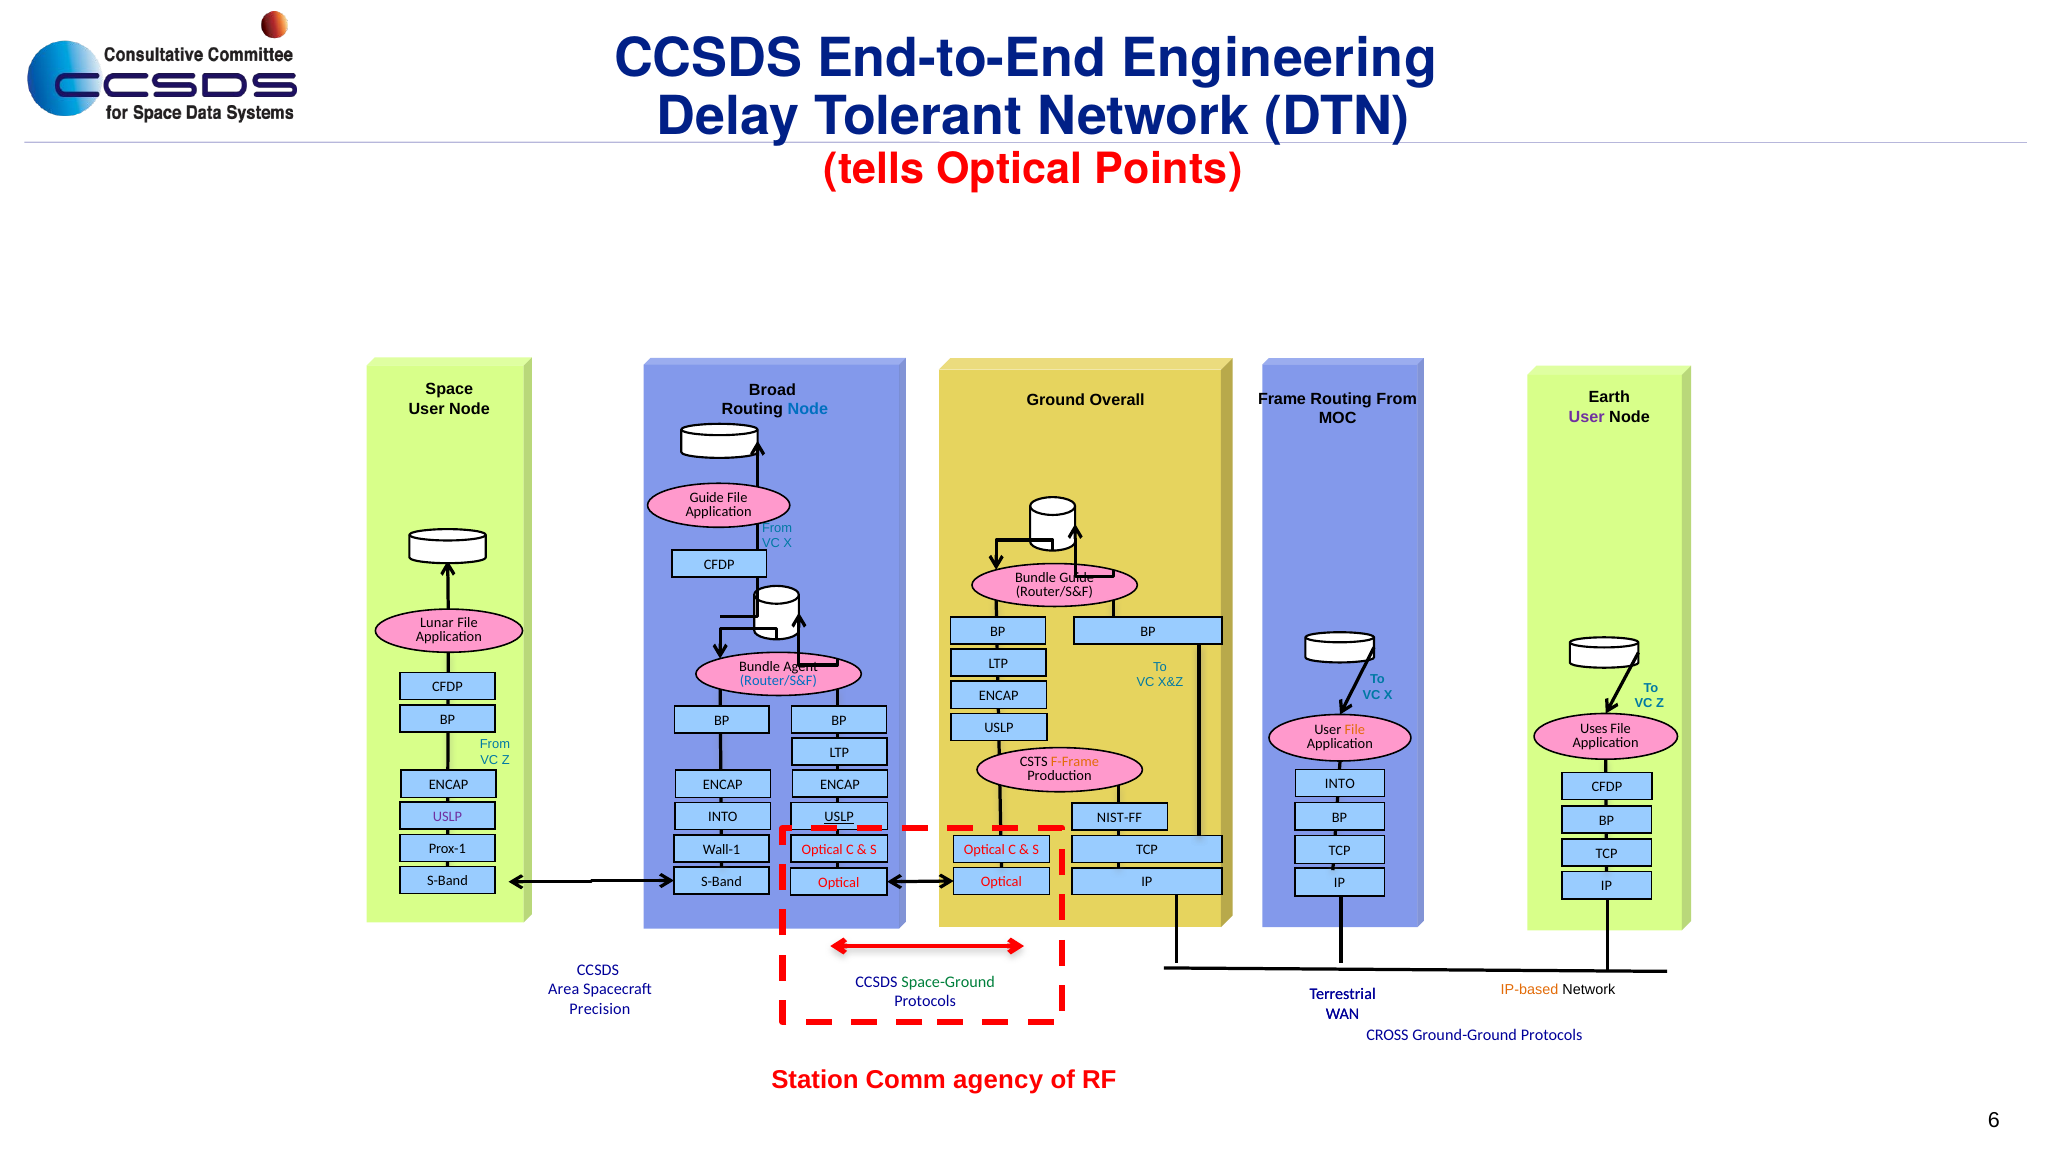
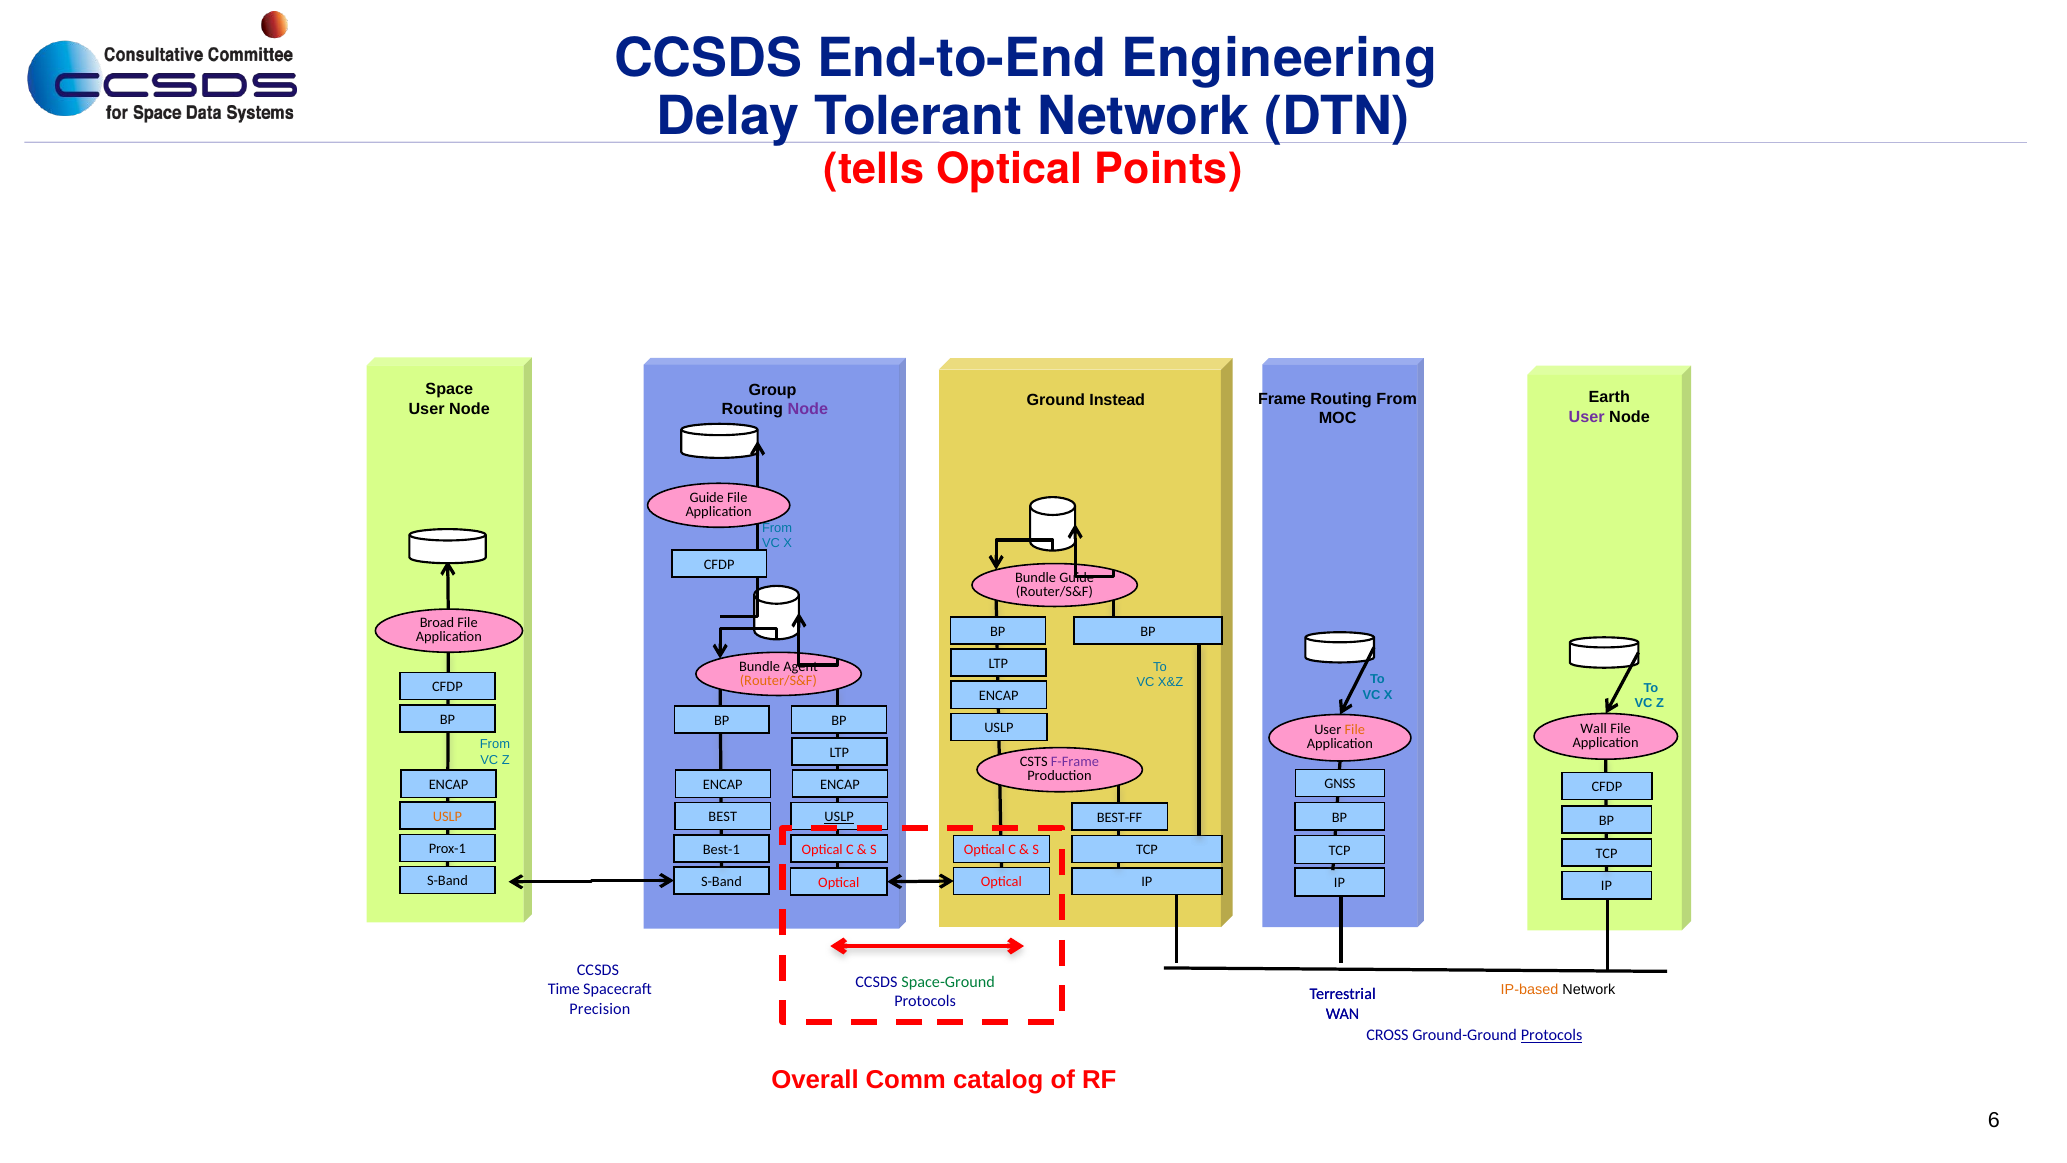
Broad: Broad -> Group (773, 390)
Overall: Overall -> Instead (1117, 400)
Node colour: blue -> purple (808, 409)
Lunar: Lunar -> Broad (437, 623)
Router/S&F colour: blue -> orange (778, 680)
Uses: Uses -> Wall (1594, 729)
F-Frame colour: orange -> purple (1075, 762)
INTO: INTO -> GNSS (1340, 784)
USLP colour: purple -> orange (447, 816)
INTO: INTO -> BEST (723, 817)
NIST-FF: NIST-FF -> BEST-FF (1120, 817)
Wall-1: Wall-1 -> Best-1 (721, 849)
Area: Area -> Time (564, 989)
Protocols underline: none -> present (1552, 1035)
Station: Station -> Overall (815, 1079)
agency: agency -> catalog (998, 1079)
